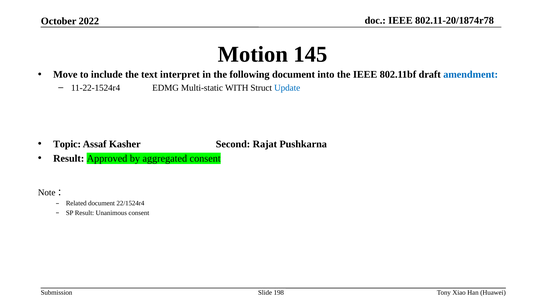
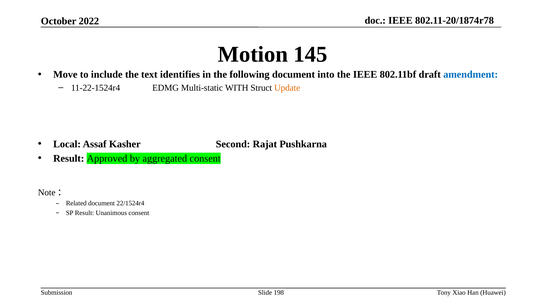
interpret: interpret -> identifies (180, 75)
Update colour: blue -> orange (287, 88)
Topic: Topic -> Local (67, 144)
